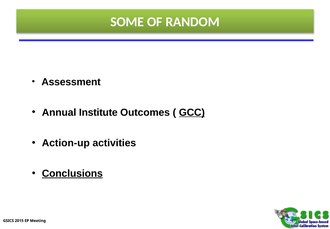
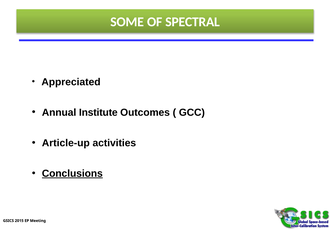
RANDOM: RANDOM -> SPECTRAL (193, 22)
Assessment: Assessment -> Appreciated (71, 82)
GCC underline: present -> none (192, 112)
Action-up: Action-up -> Article-up (66, 143)
